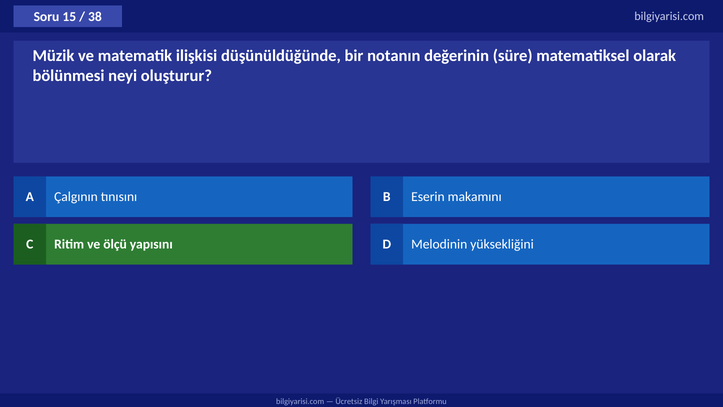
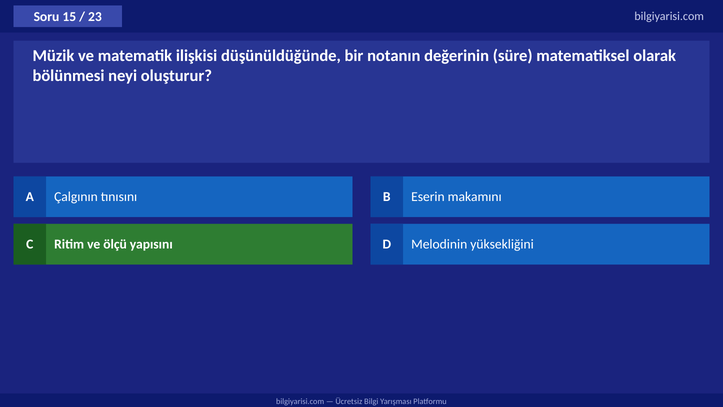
38: 38 -> 23 (95, 17)
